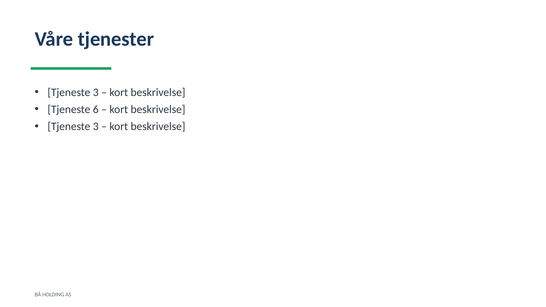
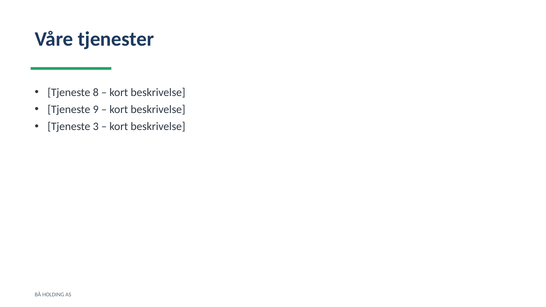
3: 3 -> 8 (96, 92)
6: 6 -> 9 (96, 110)
